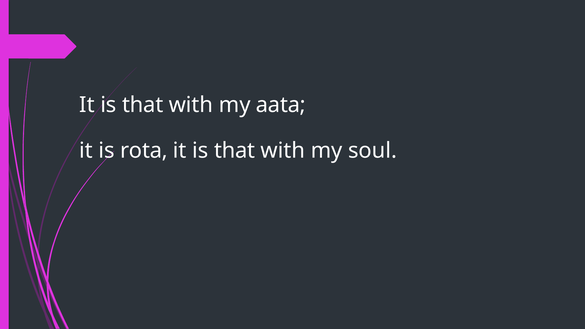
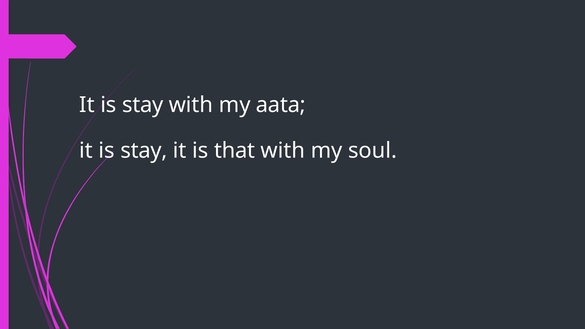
that: that -> stay (143, 105)
rota: rota -> stay (144, 151)
